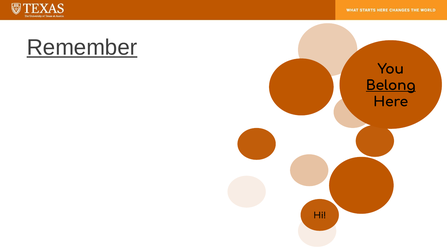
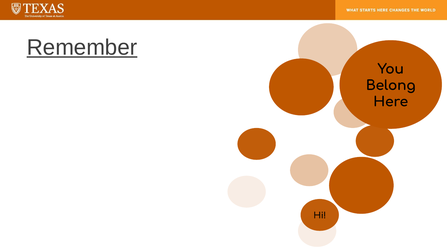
Belong underline: present -> none (391, 86)
